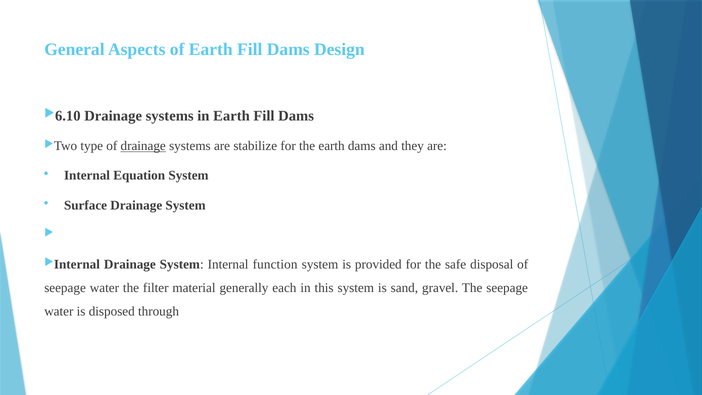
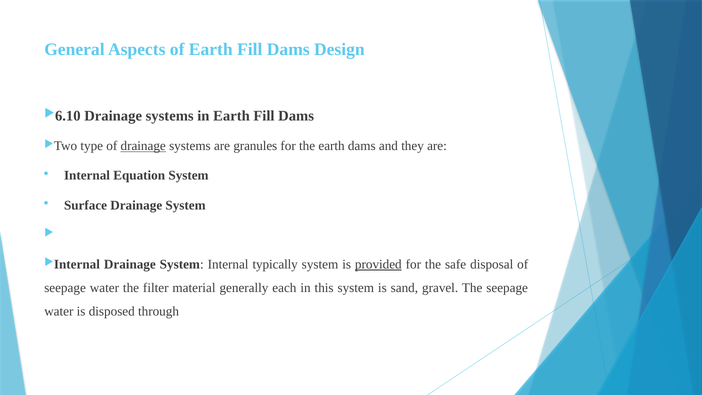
stabilize: stabilize -> granules (255, 146)
function: function -> typically (275, 264)
provided underline: none -> present (378, 264)
